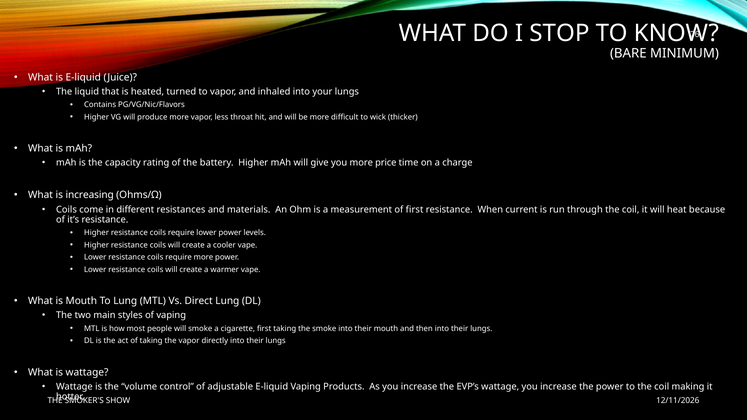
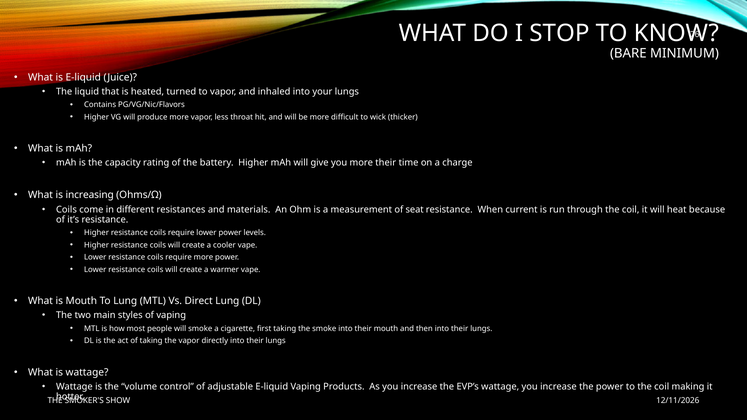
more price: price -> their (386, 163)
of first: first -> seat (415, 210)
